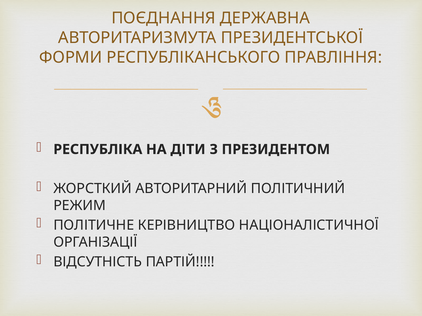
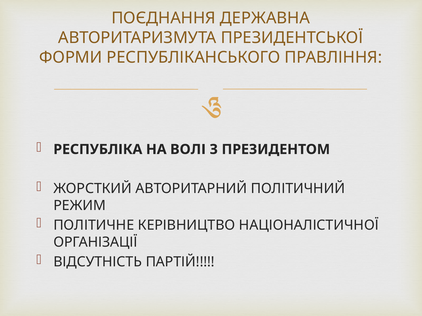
ДІТИ: ДІТИ -> ВОЛІ (188, 150)
